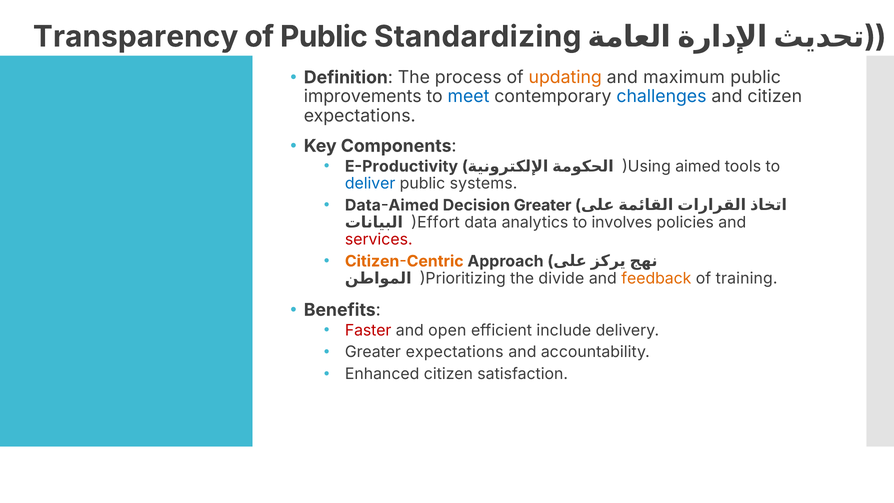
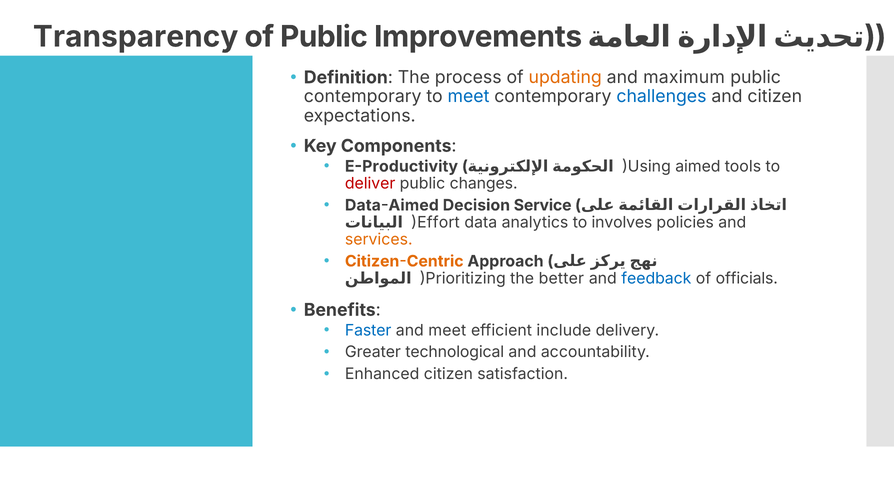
Standardizing: Standardizing -> Improvements (478, 37)
improvements: improvements -> contemporary (363, 97)
deliver colour: blue -> red (370, 183)
systems: systems -> changes (484, 183)
Decision Greater: Greater -> Service (543, 205)
services colour: red -> orange (379, 239)
divide: divide -> better (561, 278)
feedback colour: orange -> blue (656, 278)
training: training -> officials (747, 278)
Faster colour: red -> blue (368, 330)
and open: open -> meet (447, 330)
Greater expectations: expectations -> technological (455, 352)
